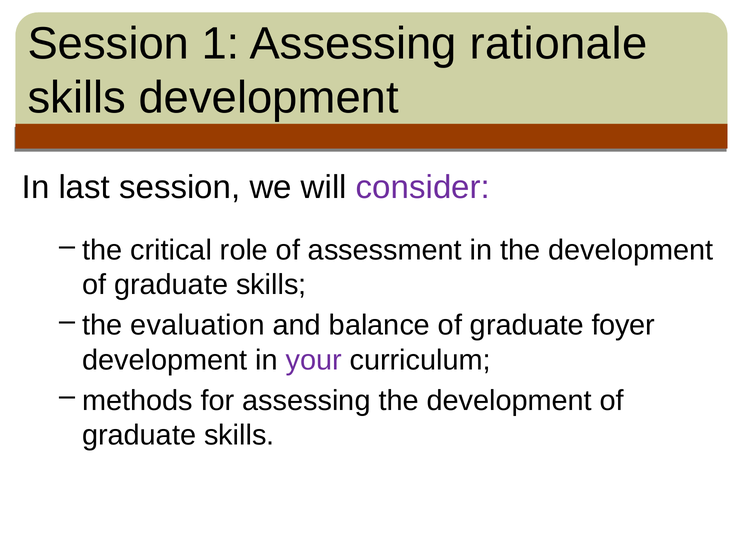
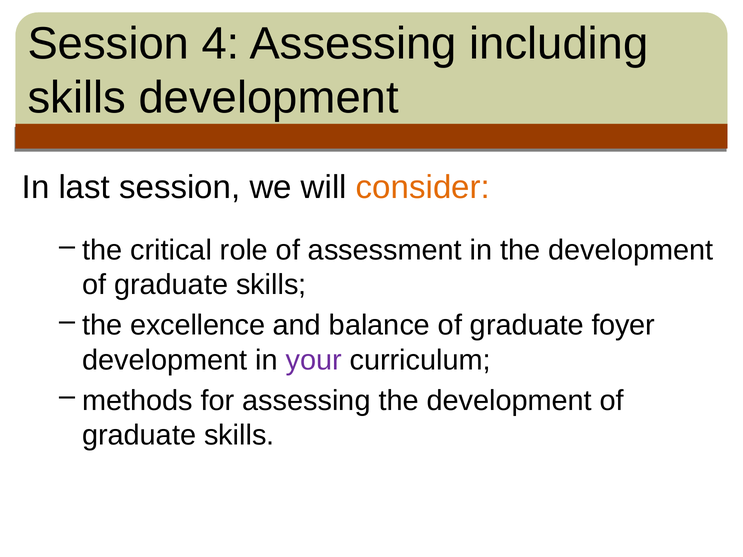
1: 1 -> 4 (221, 44)
rationale: rationale -> including (559, 44)
consider colour: purple -> orange (423, 187)
evaluation: evaluation -> excellence (198, 325)
